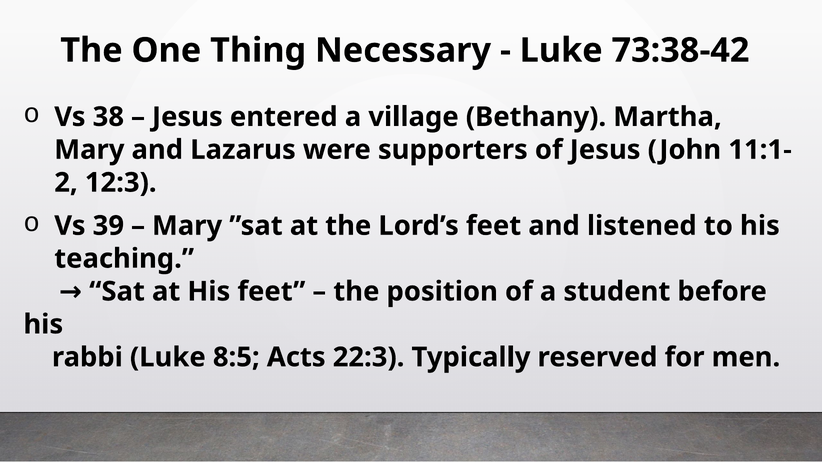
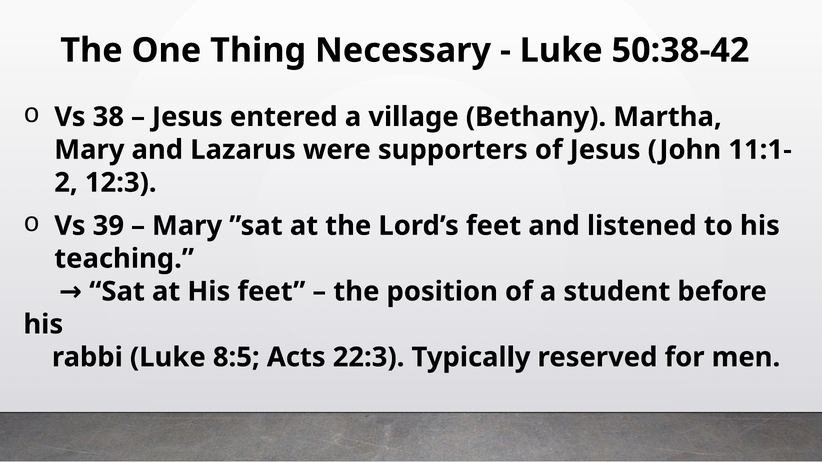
73:38-42: 73:38-42 -> 50:38-42 (680, 50)
